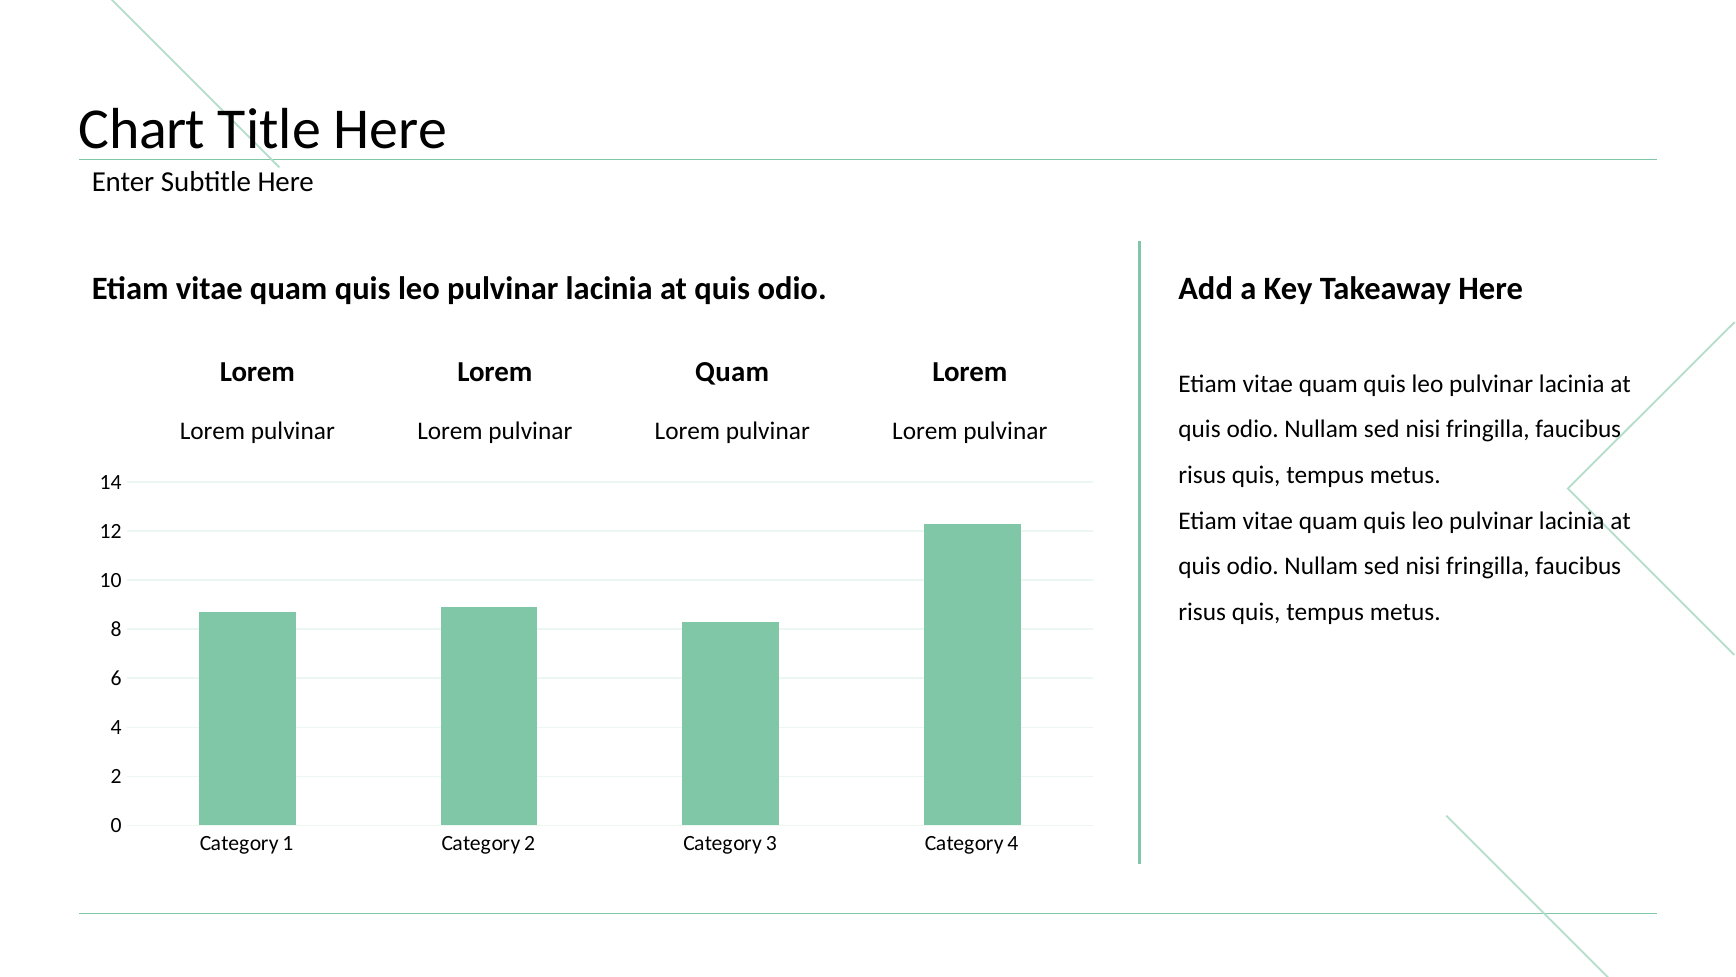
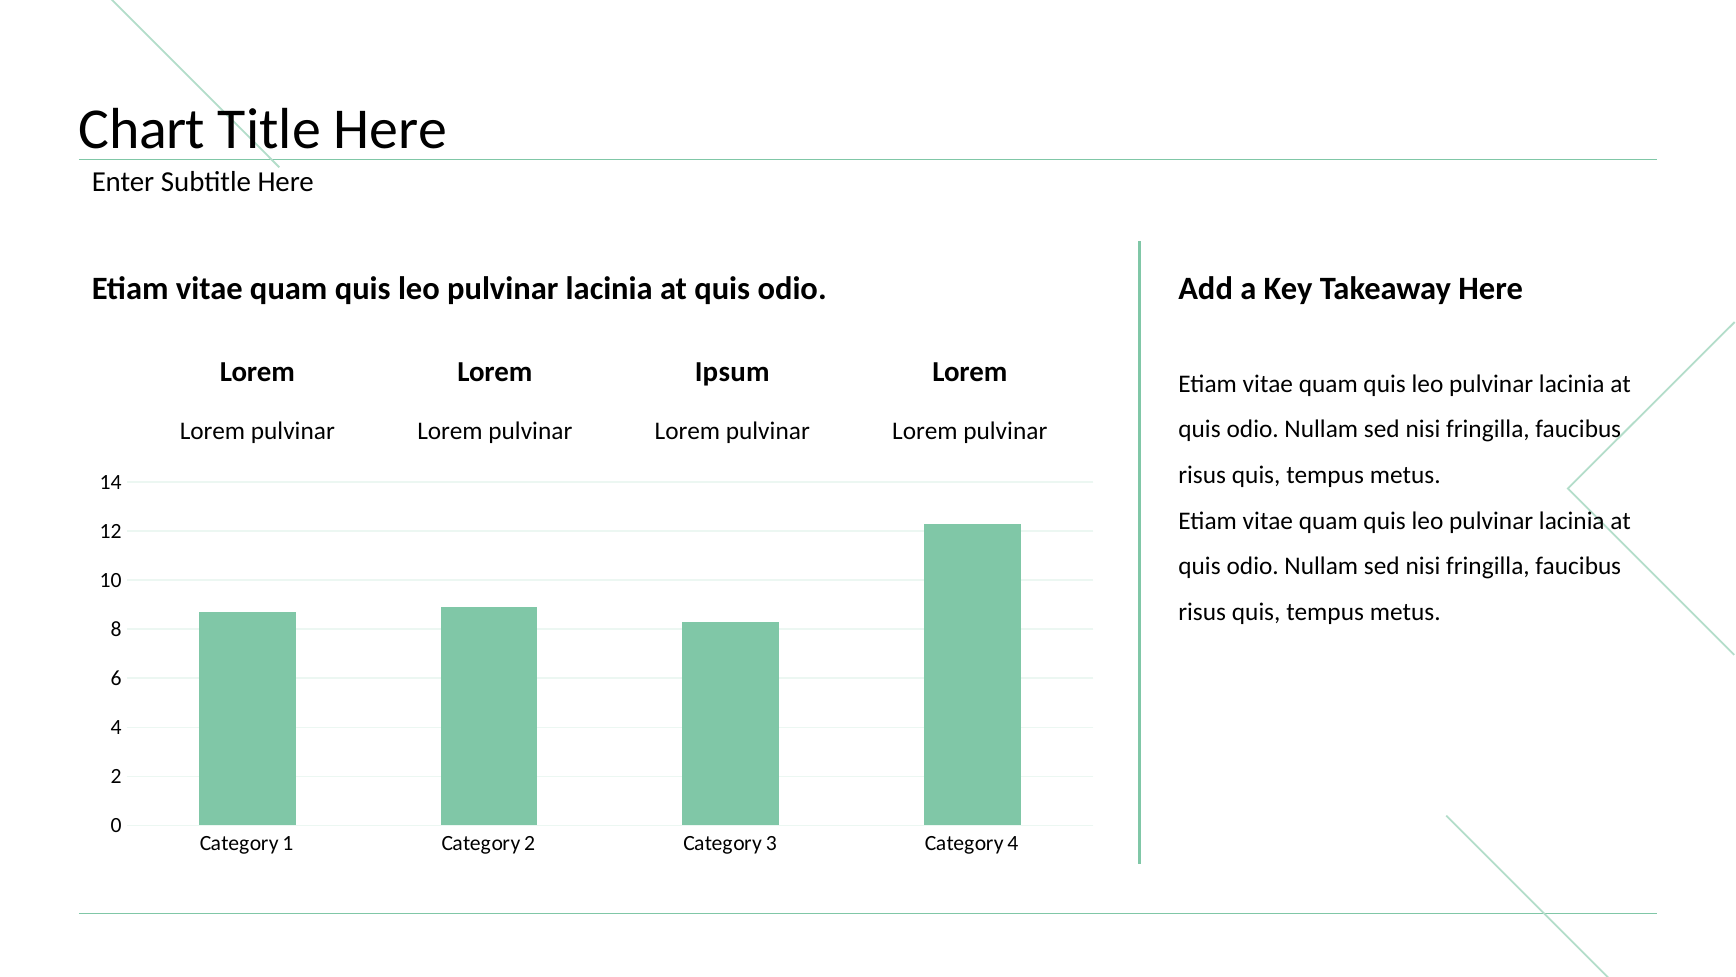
Quam: Quam -> Ipsum (732, 372)
